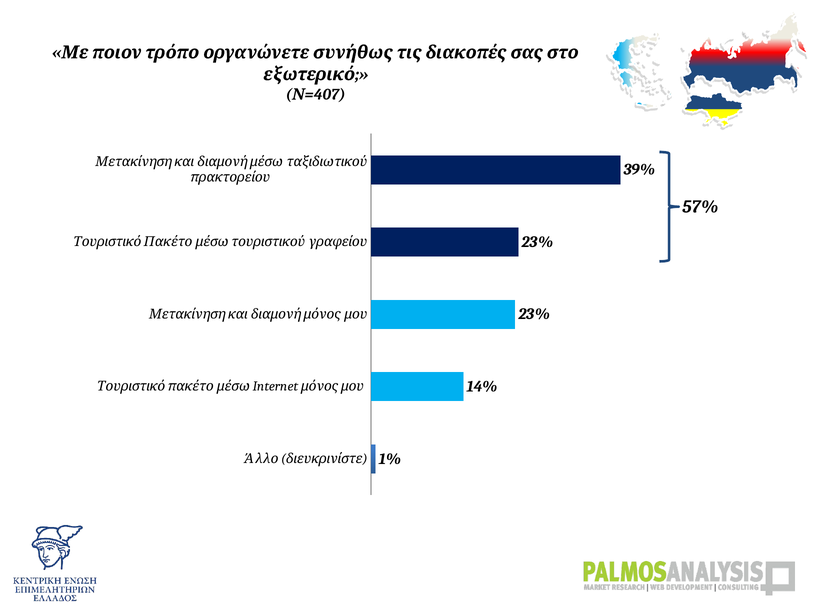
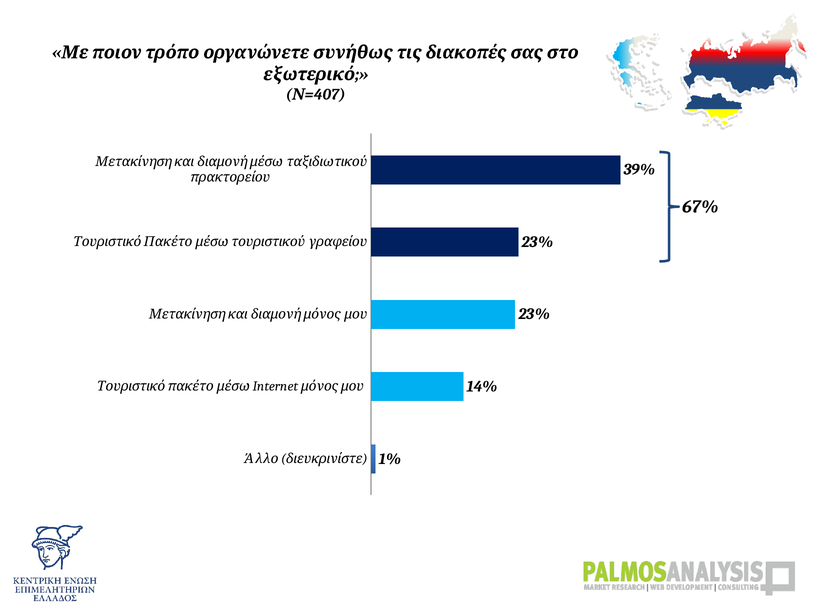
57%: 57% -> 67% (700, 207)
